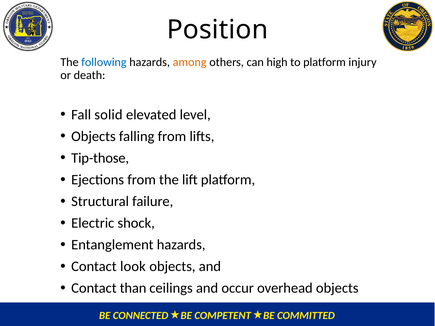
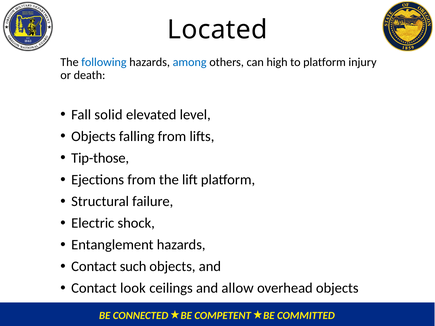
Position: Position -> Located (217, 30)
among colour: orange -> blue (190, 62)
look: look -> such (133, 267)
than: than -> look (133, 288)
occur: occur -> allow (238, 288)
